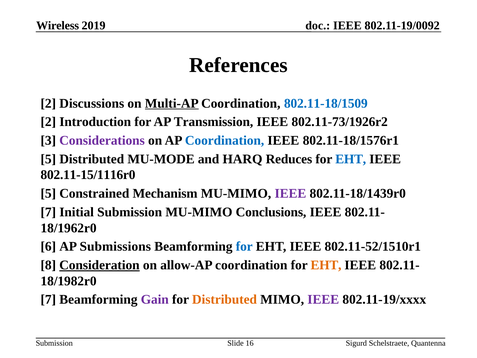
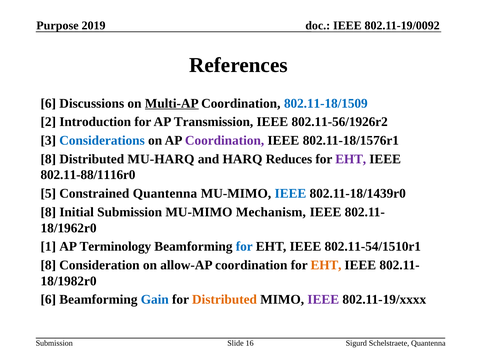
Wireless: Wireless -> Purpose (57, 25)
2: 2 -> 6 (48, 103)
802.11-73/1926r2: 802.11-73/1926r2 -> 802.11-56/1926r2 (340, 122)
Considerations colour: purple -> blue (102, 140)
Coordination colour: blue -> purple (225, 140)
5: 5 -> 8 (48, 159)
MU-MODE: MU-MODE -> MU-HARQ (161, 159)
EHT colour: blue -> purple (351, 159)
802.11-15/1116r0: 802.11-15/1116r0 -> 802.11-88/1116r0 (88, 175)
Constrained Mechanism: Mechanism -> Quantenna (165, 193)
IEEE colour: purple -> blue (290, 193)
7: 7 -> 8 (48, 212)
Conclusions: Conclusions -> Mechanism (271, 212)
6: 6 -> 1 (48, 246)
Submissions: Submissions -> Terminology (115, 246)
802.11-52/1510r1: 802.11-52/1510r1 -> 802.11-54/1510r1 (373, 246)
Consideration underline: present -> none (99, 265)
7: 7 -> 6 (48, 299)
Gain colour: purple -> blue (155, 299)
